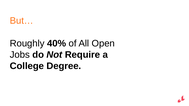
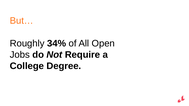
40%: 40% -> 34% (57, 43)
